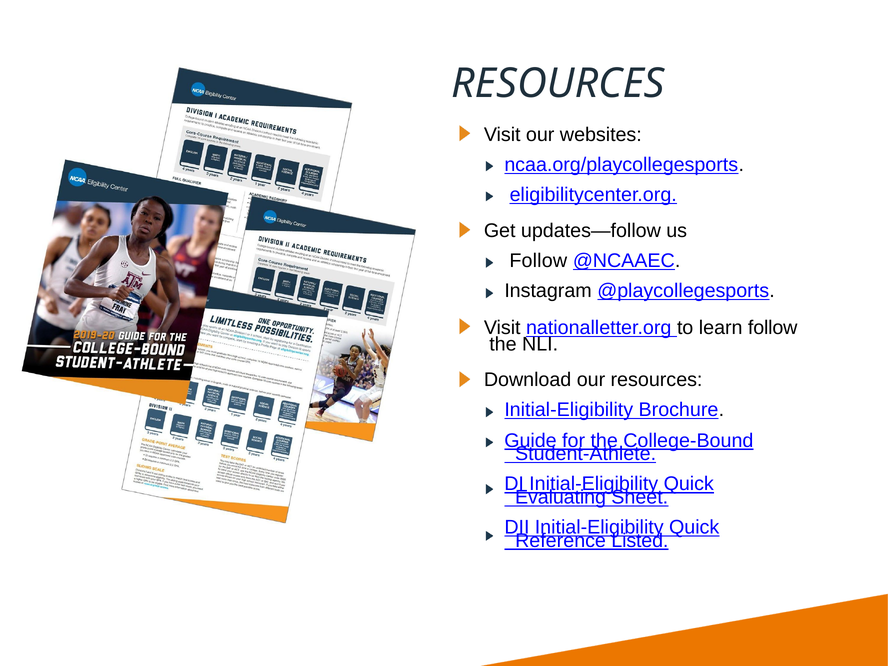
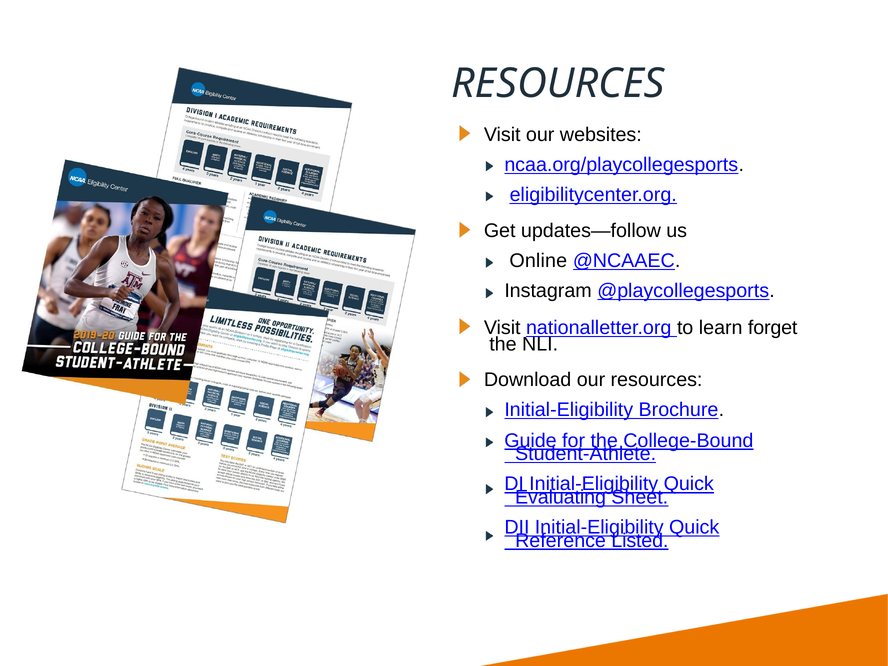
Follow: Follow -> Online (538, 261)
learn follow: follow -> forget (773, 328)
